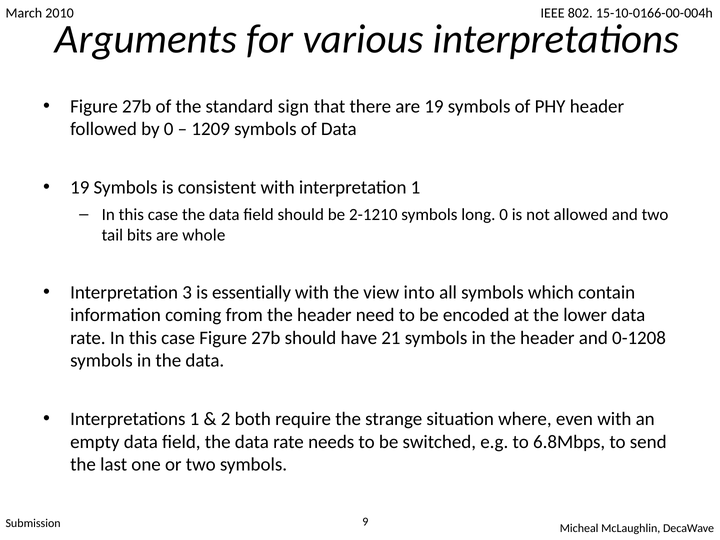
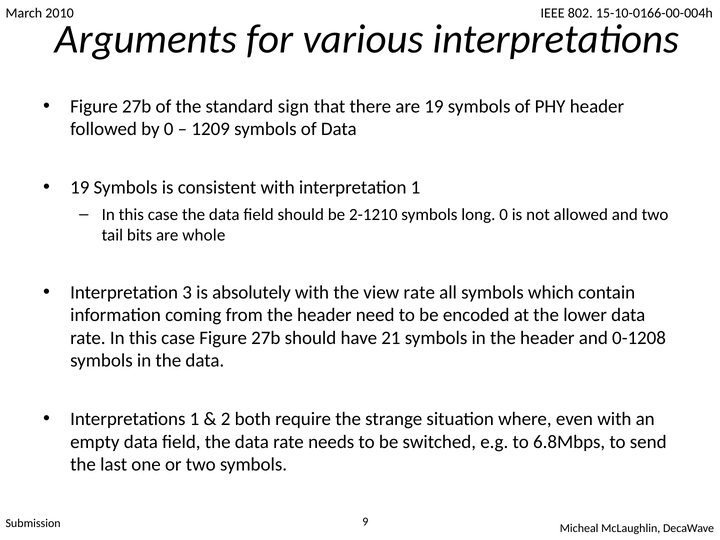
essentially: essentially -> absolutely (251, 292)
view into: into -> rate (419, 292)
